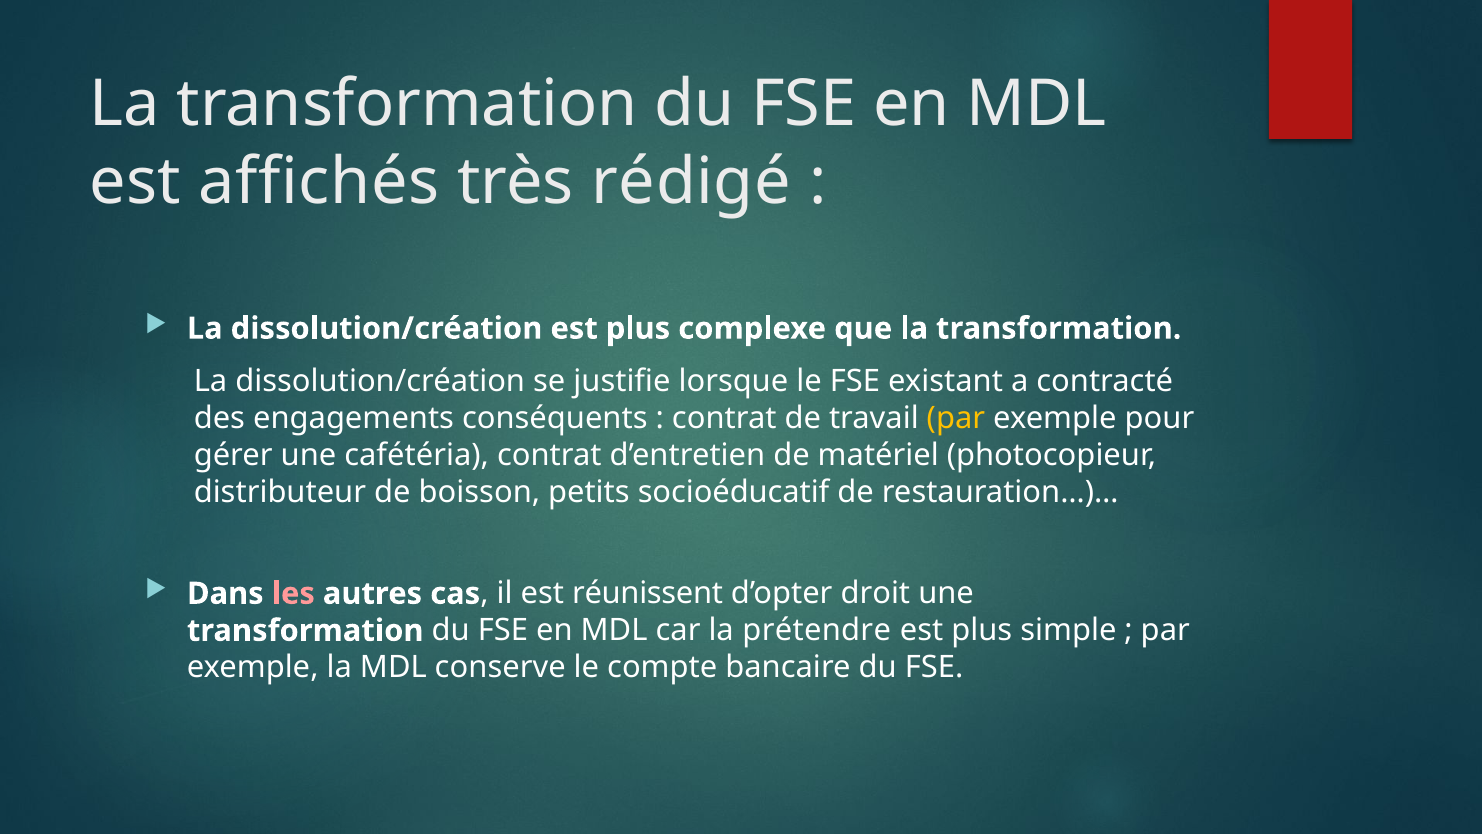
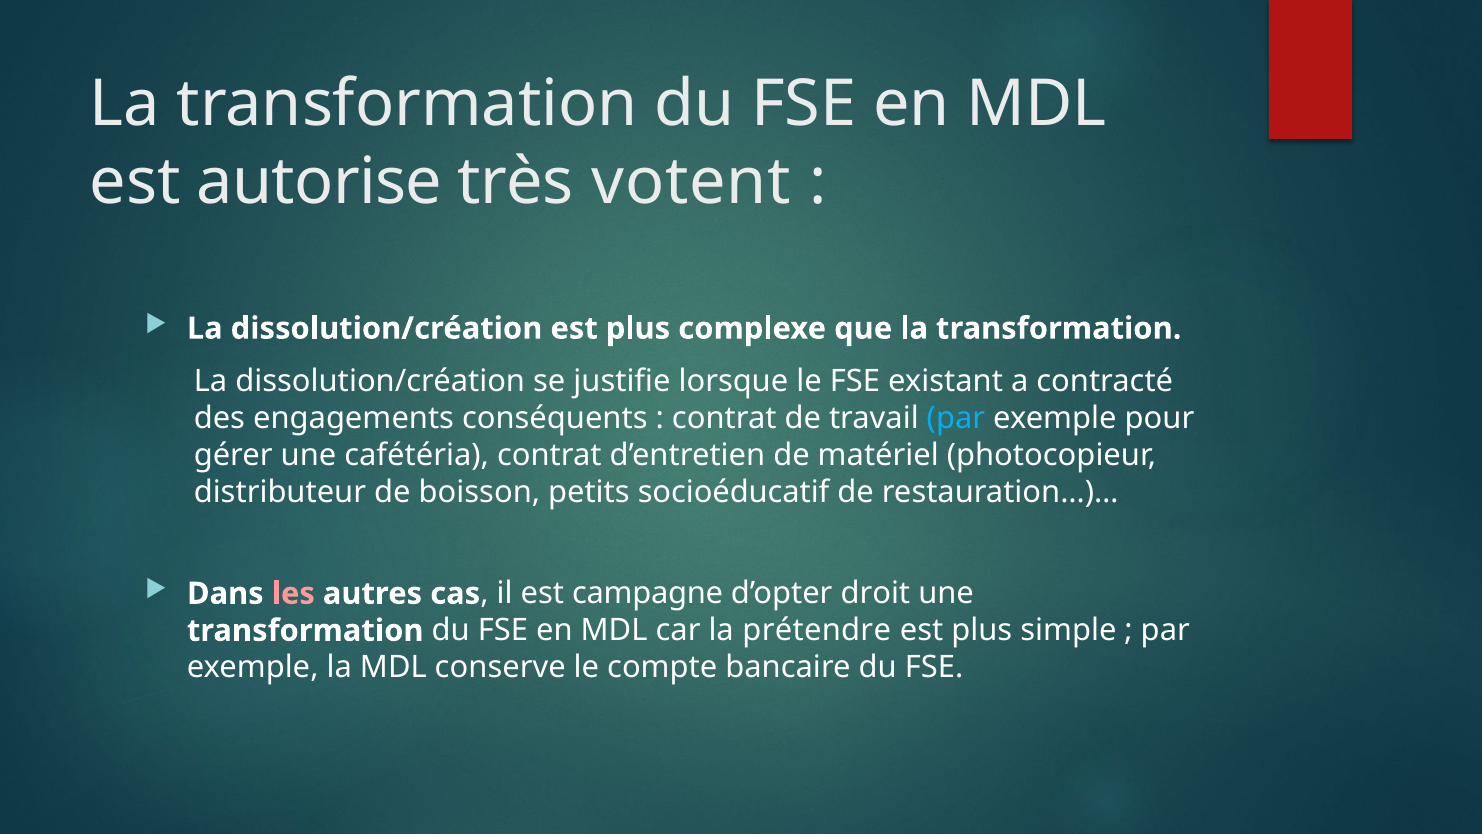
affichés: affichés -> autorise (319, 182)
rédigé: rédigé -> votent (691, 182)
par colour: yellow -> light blue (956, 418)
réunissent: réunissent -> campagne (648, 593)
